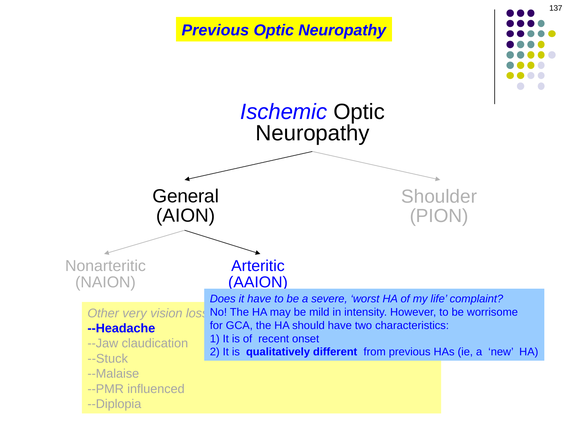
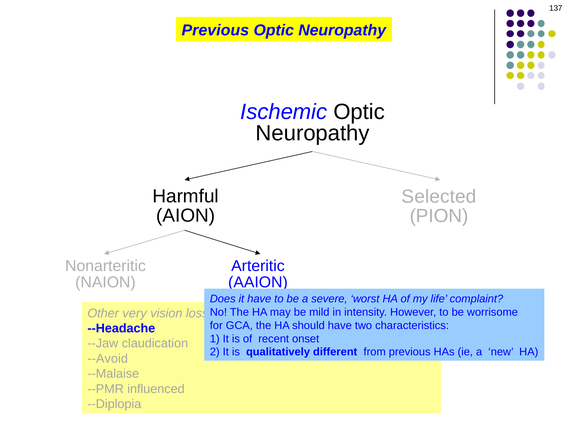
General: General -> Harmful (186, 196)
Shoulder: Shoulder -> Selected (439, 197)
--Stuck: --Stuck -> --Avoid (108, 359)
